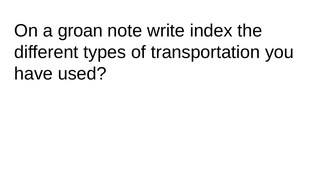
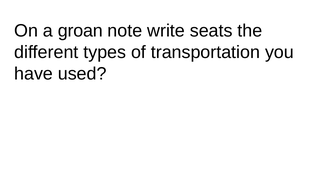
index: index -> seats (211, 31)
